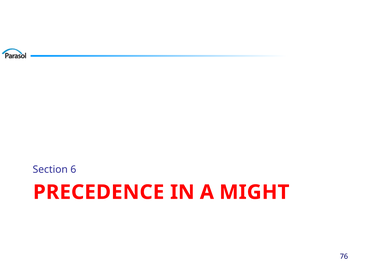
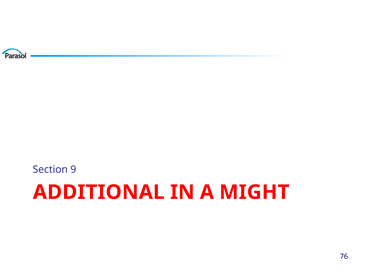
6: 6 -> 9 (73, 170)
PRECEDENCE: PRECEDENCE -> ADDITIONAL (99, 192)
